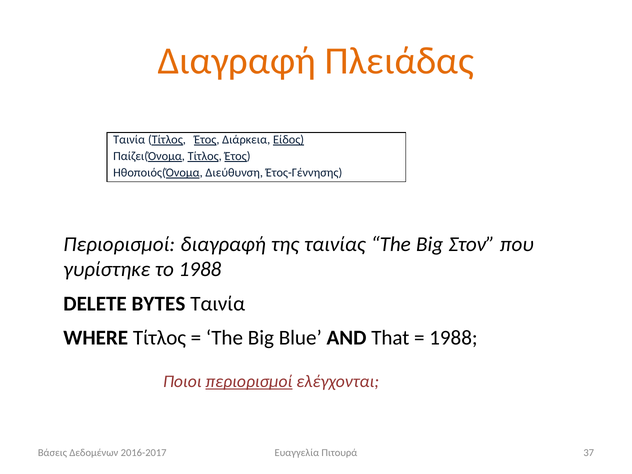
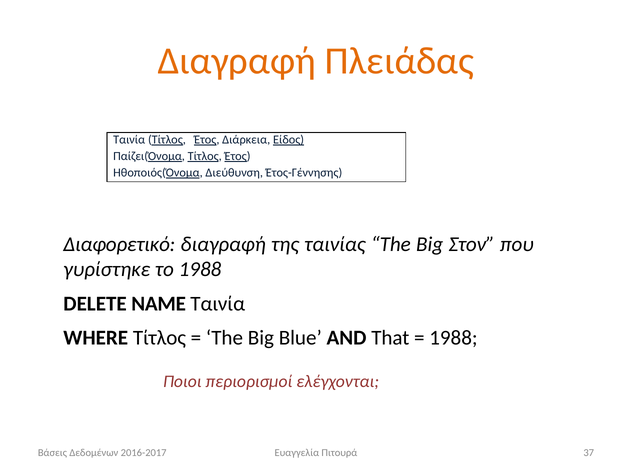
Περιορισμοί: Περιορισμοί -> Διαφορετικό (119, 244)
BYTES: BYTES -> NAME (159, 304)
περιορισμοί underline: present -> none (249, 382)
